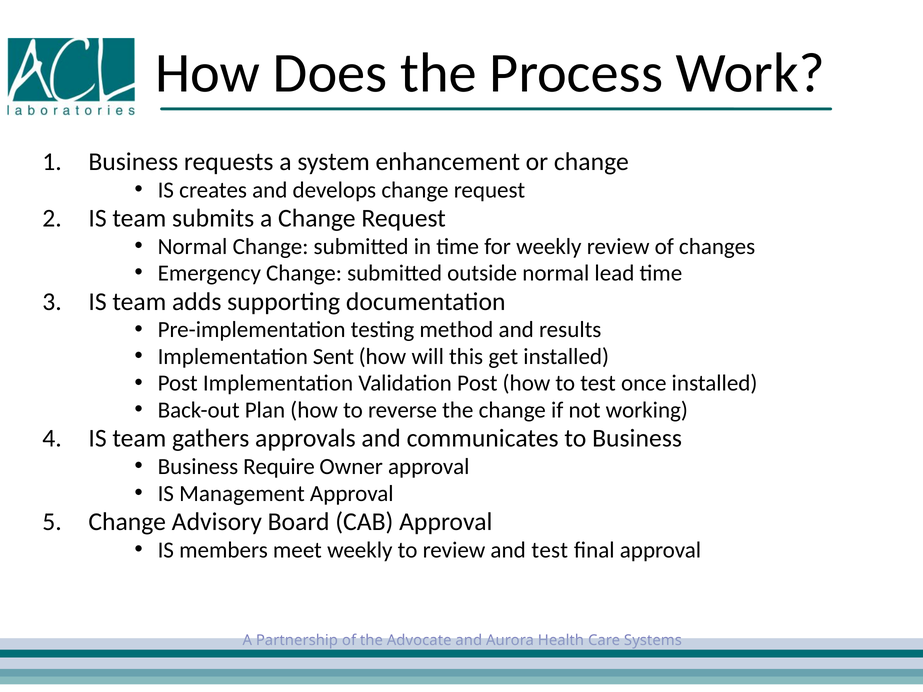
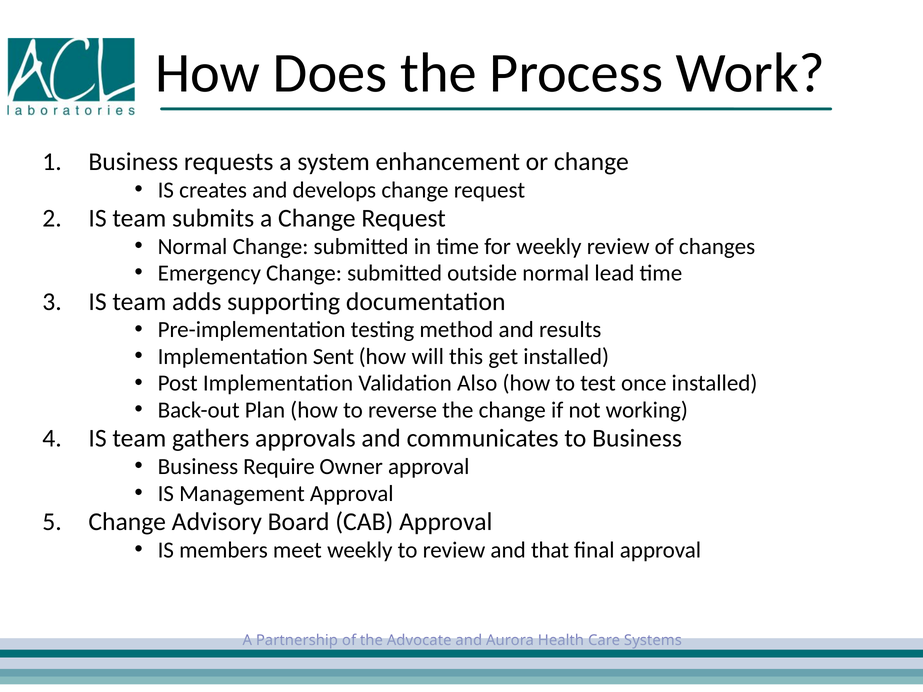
Validation Post: Post -> Also (477, 383)
and test: test -> that (550, 550)
